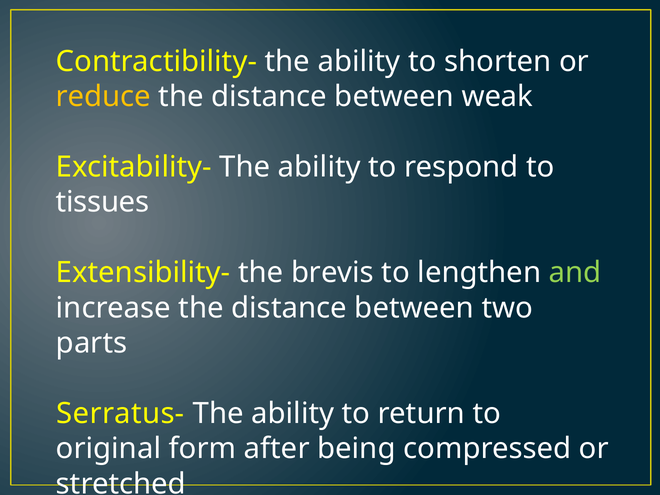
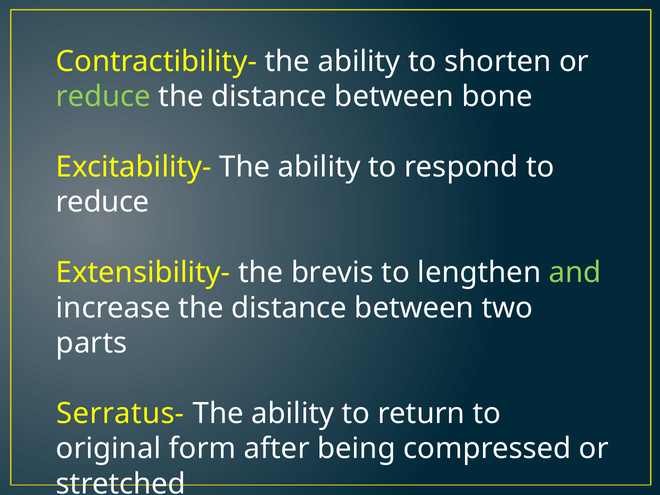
reduce colour: yellow -> light green (103, 97)
weak: weak -> bone (497, 97)
tissues: tissues -> reduce (103, 202)
